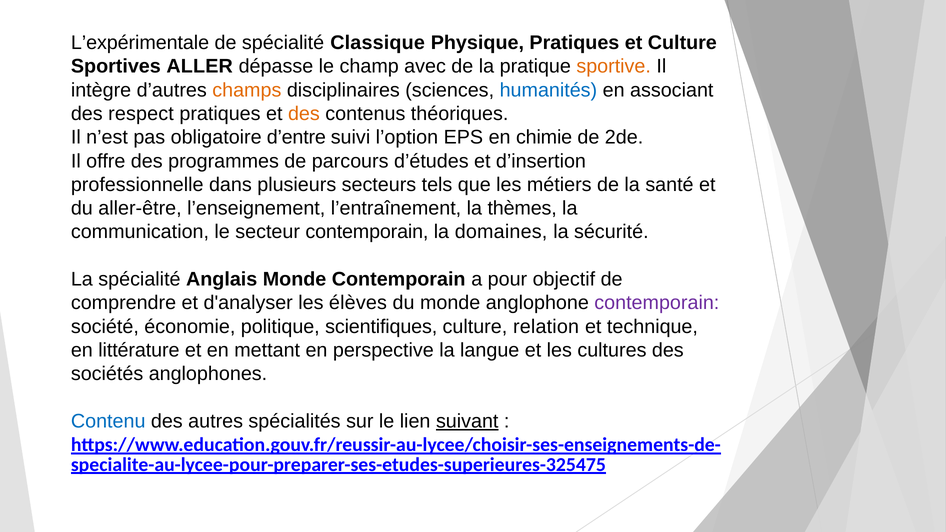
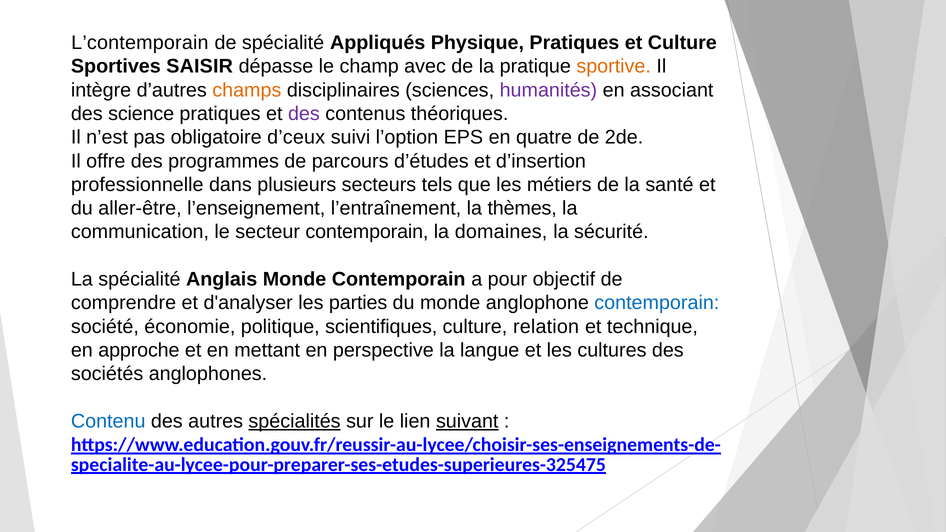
L’expérimentale: L’expérimentale -> L’contemporain (140, 43)
Classique: Classique -> Appliqués (378, 43)
ALLER: ALLER -> SAISIR (200, 66)
humanités colour: blue -> purple (548, 90)
respect: respect -> science (141, 114)
des colour: orange -> purple (304, 114)
d’entre: d’entre -> d’ceux (296, 137)
chimie: chimie -> quatre (544, 137)
élèves: élèves -> parties (358, 303)
contemporain colour: purple -> blue (657, 303)
littérature: littérature -> approche (139, 350)
spécialités underline: none -> present (295, 421)
